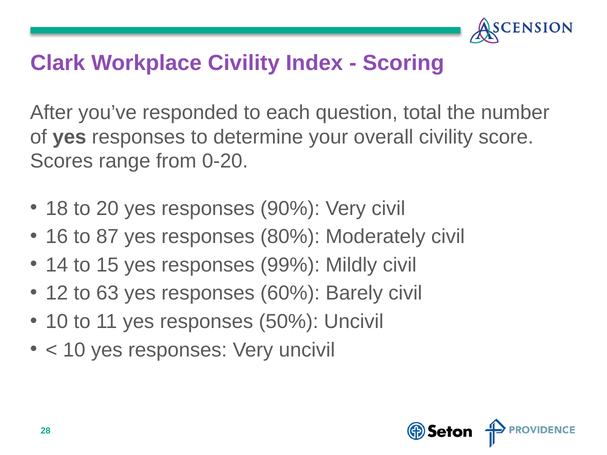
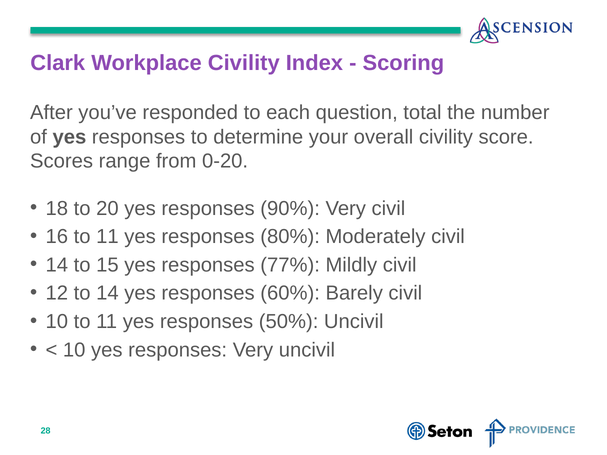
16 to 87: 87 -> 11 (107, 237)
99%: 99% -> 77% (290, 265)
to 63: 63 -> 14 (107, 293)
